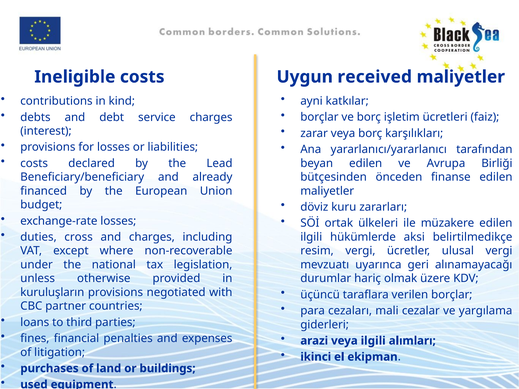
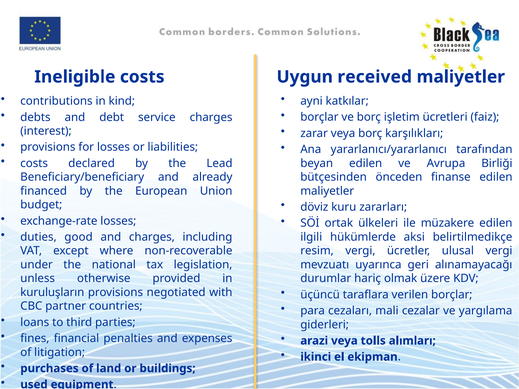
cross: cross -> good (79, 237)
veya ilgili: ilgili -> tolls (373, 341)
